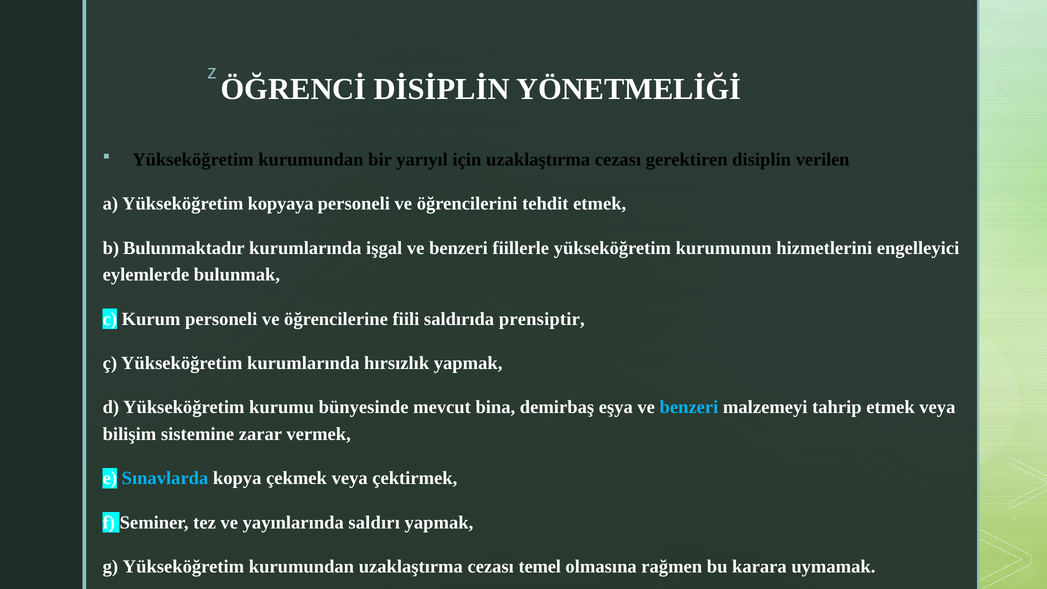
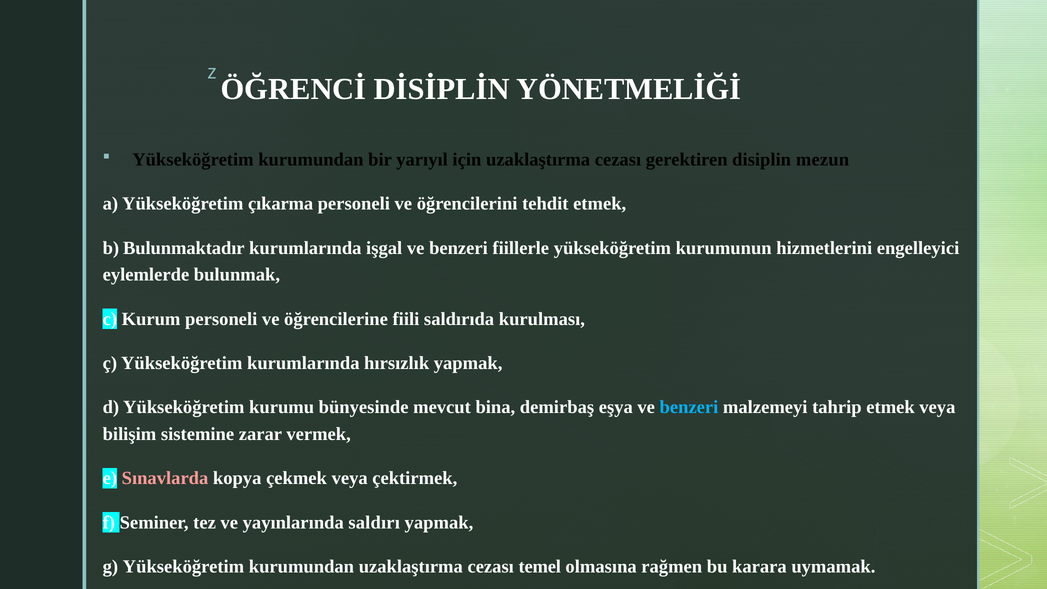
verilen: verilen -> mezun (823, 160)
kopyaya: kopyaya -> çıkarma (281, 204)
prensiptir: prensiptir -> kurulması (542, 319)
Sınavlarda colour: light blue -> pink (165, 478)
